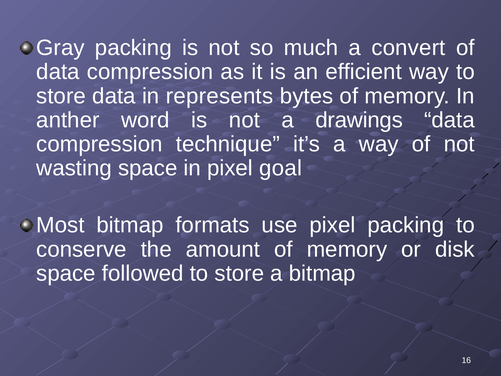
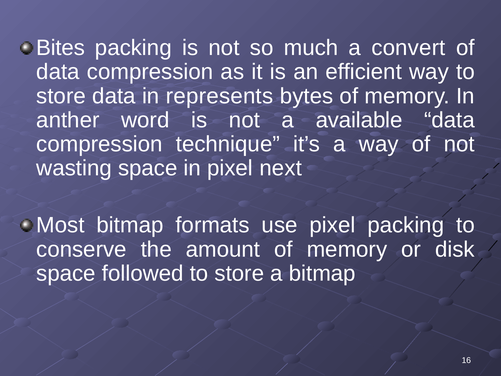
Gray: Gray -> Bites (61, 48)
drawings: drawings -> available (359, 120)
goal: goal -> next (281, 168)
